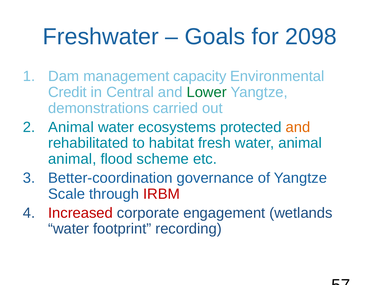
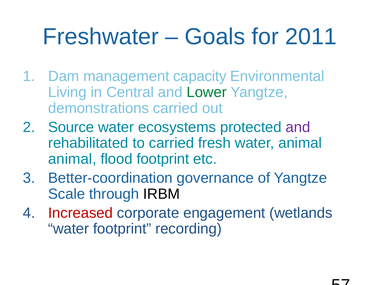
2098: 2098 -> 2011 (311, 37)
Credit: Credit -> Living (67, 92)
Animal: Animal -> Source (71, 127)
and colour: orange -> purple (298, 127)
to habitat: habitat -> carried (171, 143)
flood scheme: scheme -> footprint (163, 159)
IRBM colour: red -> black (162, 194)
